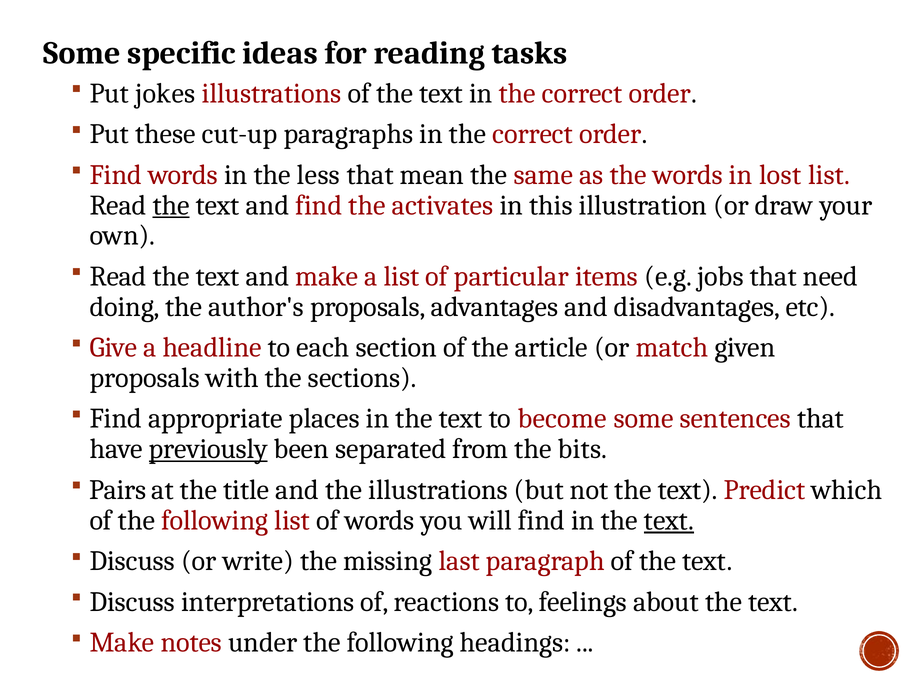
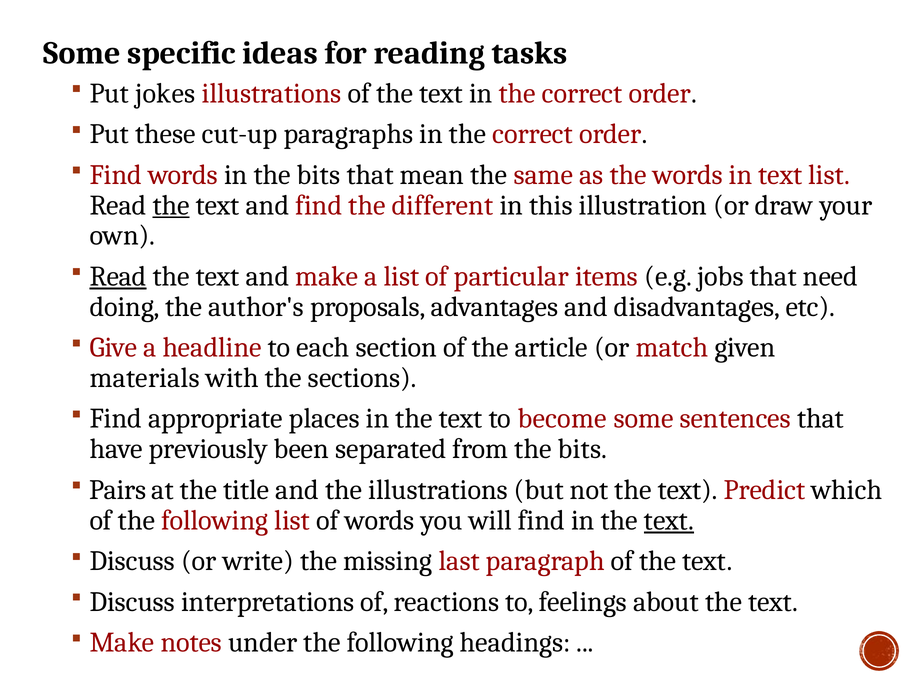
in the less: less -> bits (318, 175)
in lost: lost -> text (780, 175)
activates: activates -> different (443, 205)
Read underline: none -> present (118, 276)
proposals: proposals -> materials (145, 378)
previously underline: present -> none (208, 449)
